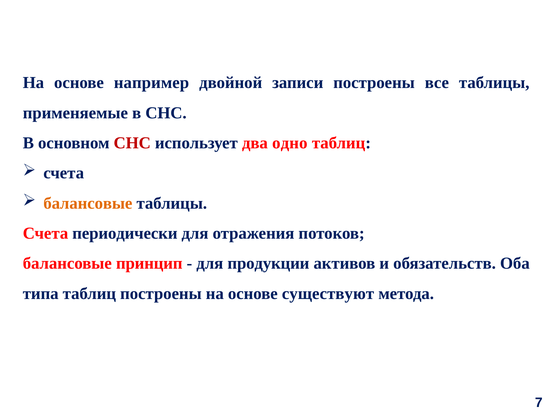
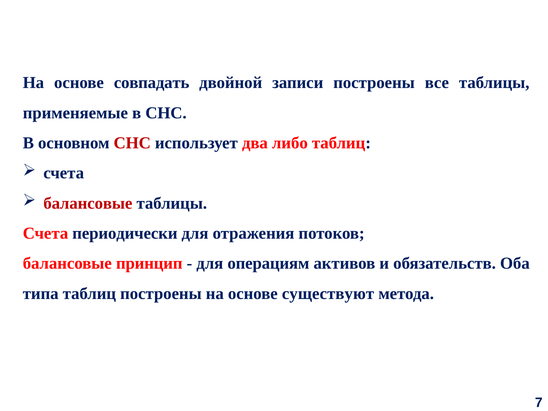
например: например -> совпадать (152, 83)
одно: одно -> либо (290, 143)
балансовые colour: orange -> red (88, 203)
продукции: продукции -> операциям (268, 263)
